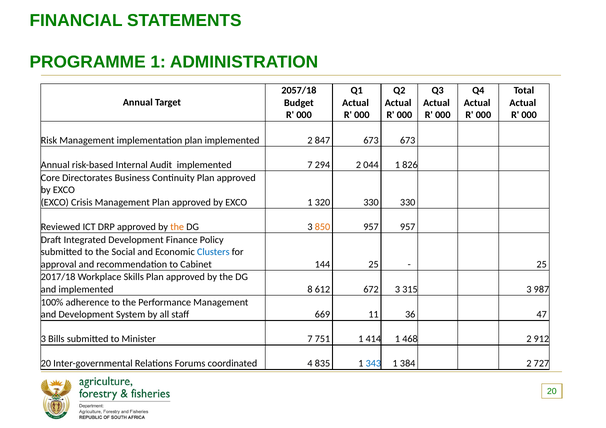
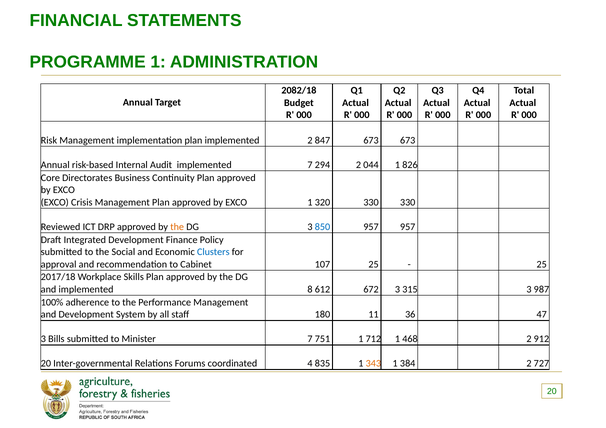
2057/18: 2057/18 -> 2082/18 (299, 91)
850 colour: orange -> blue (322, 227)
144: 144 -> 107 (323, 265)
669: 669 -> 180 (323, 315)
414: 414 -> 712 (373, 339)
343 colour: blue -> orange (373, 364)
